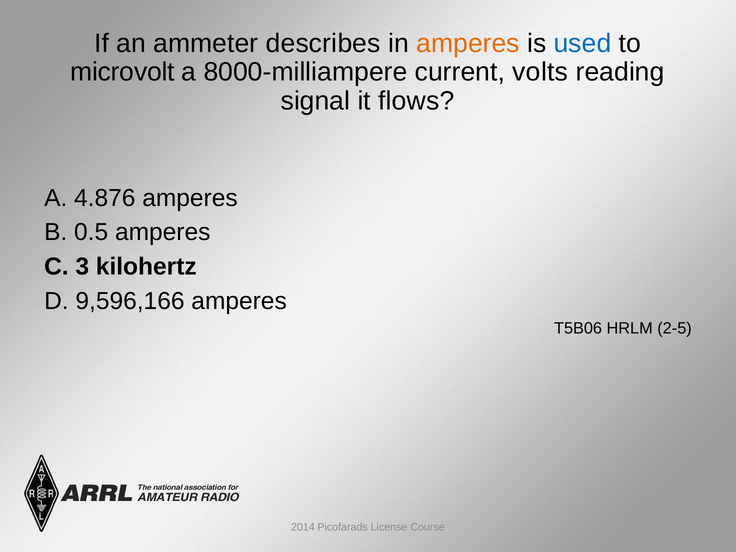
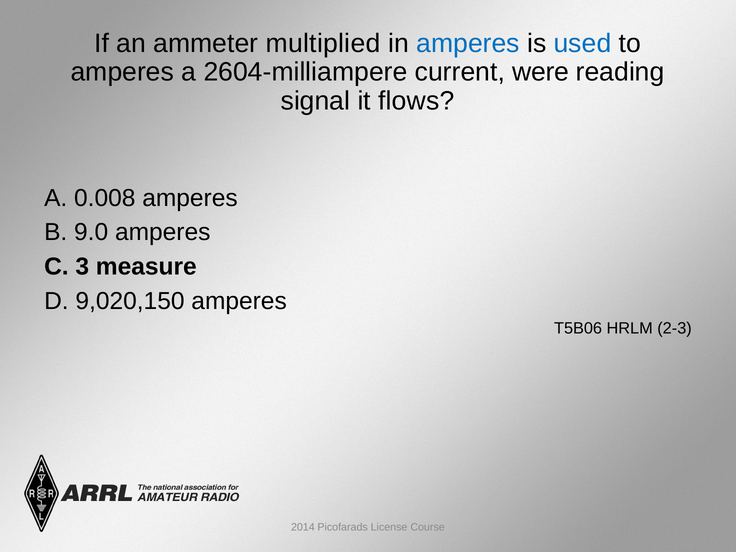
describes: describes -> multiplied (323, 44)
amperes colour: orange -> blue (468, 44)
microvolt: microvolt -> amperes (122, 72)
8000-milliampere: 8000-milliampere -> 2604-milliampere (305, 72)
volts: volts -> were (541, 72)
4.876: 4.876 -> 0.008 (105, 198)
0.5: 0.5 -> 9.0 (91, 232)
kilohertz: kilohertz -> measure (146, 267)
9,596,166: 9,596,166 -> 9,020,150 (130, 301)
2-5: 2-5 -> 2-3 (675, 328)
